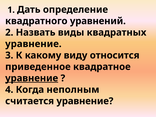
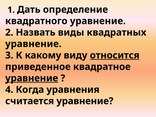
квадратного уравнений: уравнений -> уравнение (98, 21)
относится underline: none -> present (115, 55)
неполным: неполным -> уравнения (73, 90)
